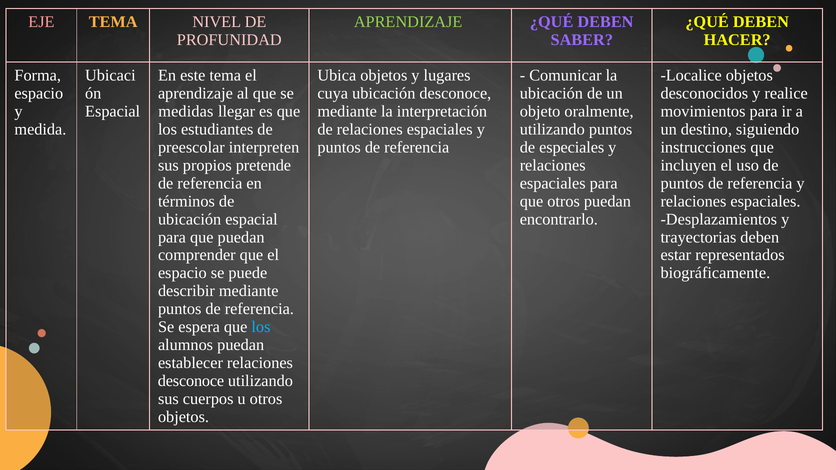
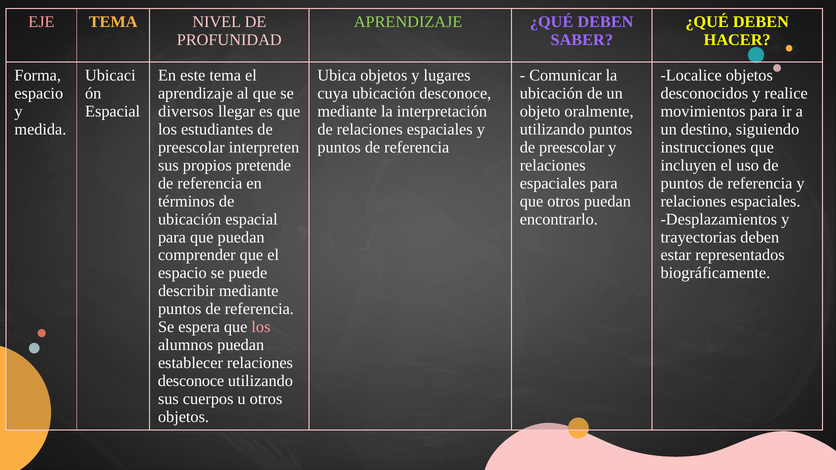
medidas: medidas -> diversos (186, 112)
especiales: especiales -> preescolar (572, 147)
los colour: light blue -> pink (261, 327)
